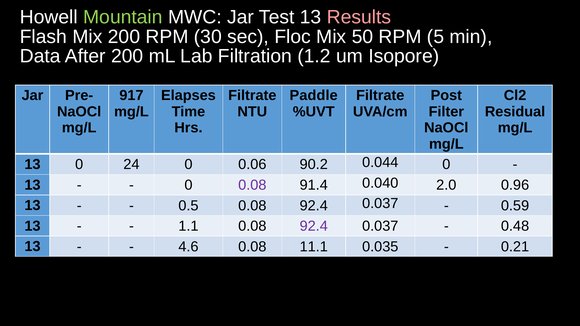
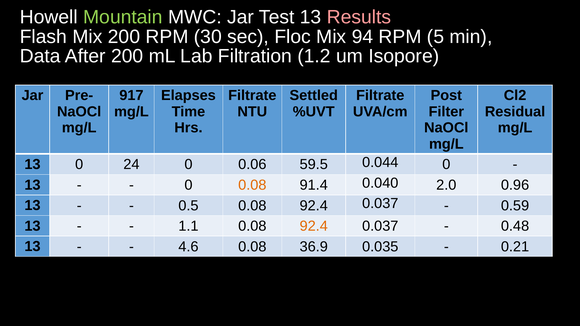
50: 50 -> 94 (362, 37)
Paddle: Paddle -> Settled (314, 96)
90.2: 90.2 -> 59.5 (314, 165)
0.08 colour: purple -> orange (252, 185)
92.4 colour: purple -> orange (314, 226)
11.1: 11.1 -> 36.9 (314, 247)
